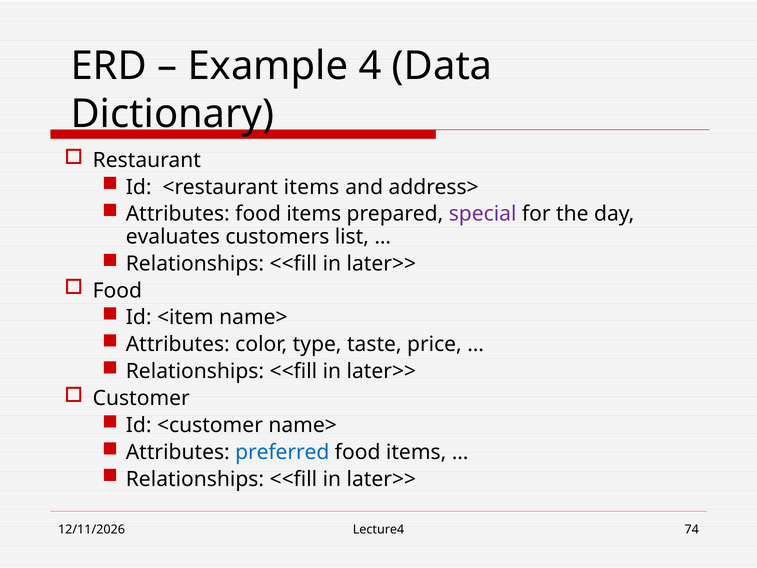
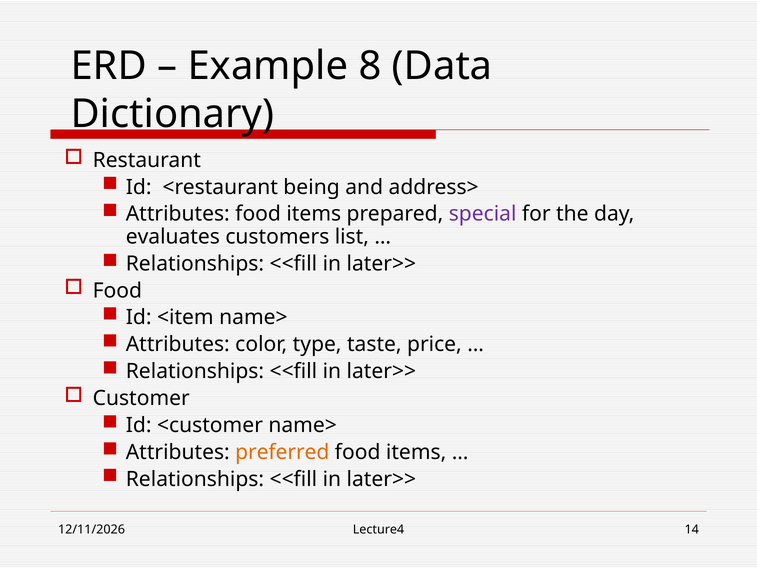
4: 4 -> 8 (370, 66)
<restaurant items: items -> being (312, 187)
preferred colour: blue -> orange (282, 452)
74: 74 -> 14 (692, 529)
